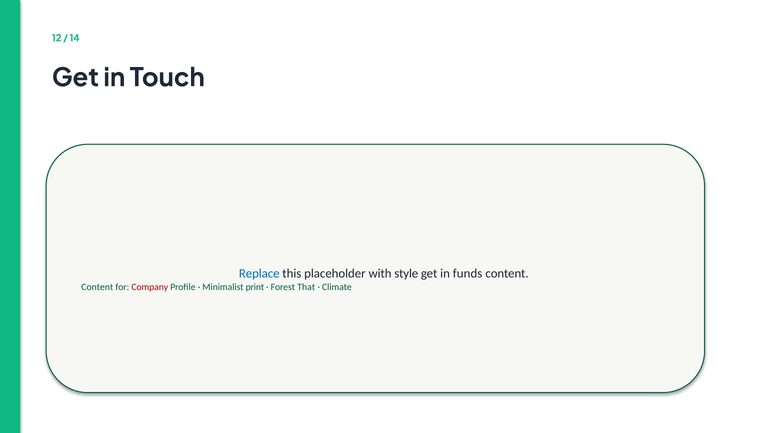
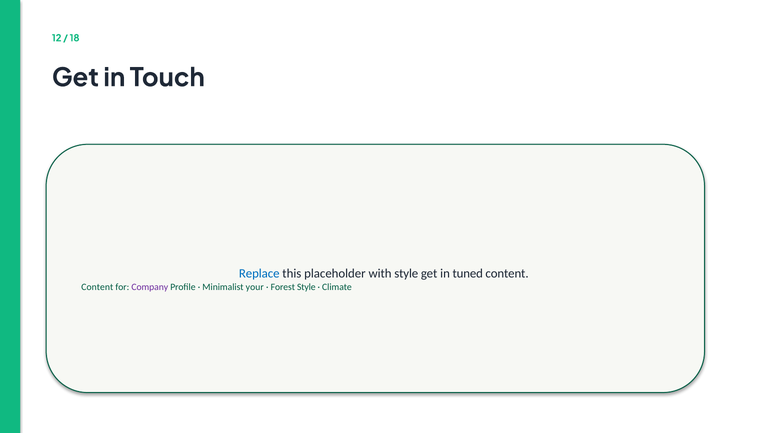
14: 14 -> 18 (75, 38)
funds: funds -> tuned (468, 274)
Company colour: red -> purple (150, 287)
print: print -> your (255, 287)
Forest That: That -> Style (306, 287)
